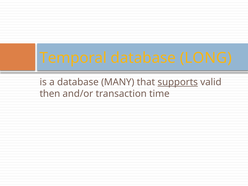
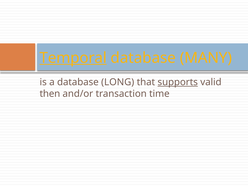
Temporal underline: none -> present (73, 58)
LONG: LONG -> MANY (206, 58)
MANY: MANY -> LONG (118, 82)
